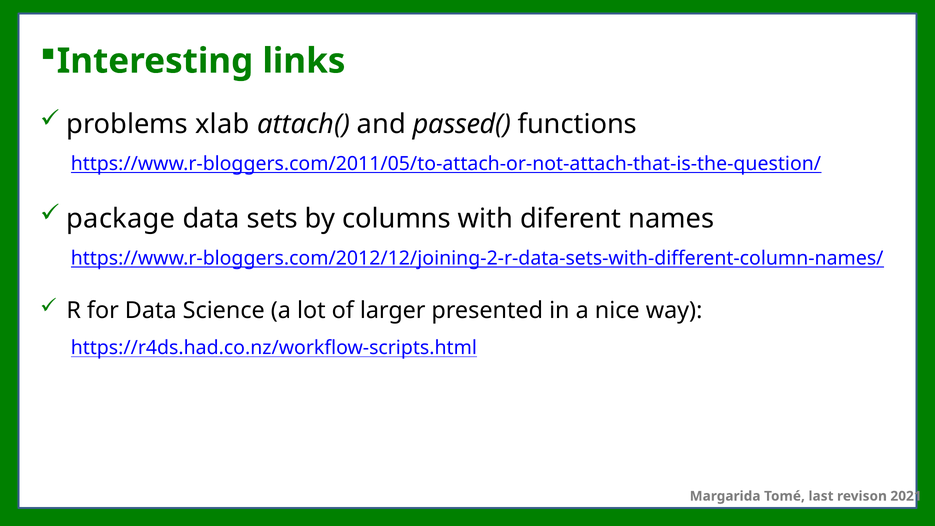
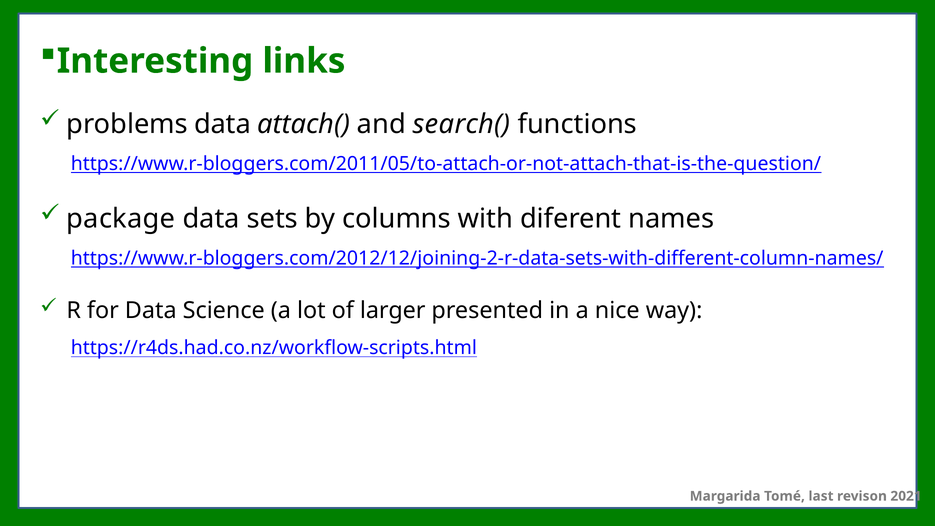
problems xlab: xlab -> data (223, 124)
passed(: passed( -> search( (462, 124)
